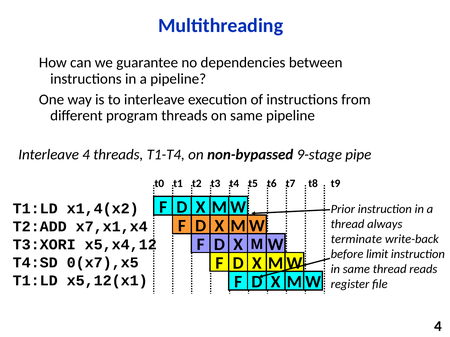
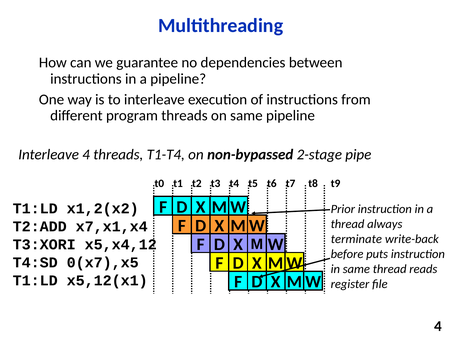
9-stage: 9-stage -> 2-stage (319, 155)
x1,4(x2: x1,4(x2 -> x1,2(x2 (103, 209)
limit: limit -> puts (377, 254)
